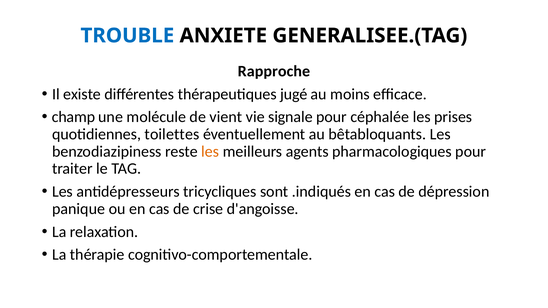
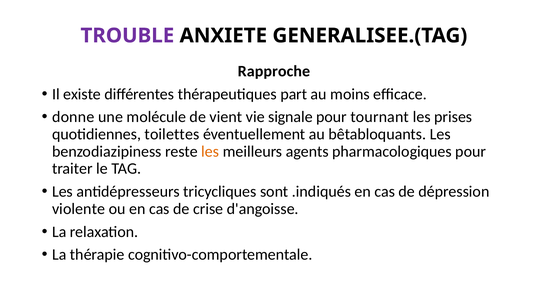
TROUBLE colour: blue -> purple (127, 36)
jugé: jugé -> part (294, 94)
champ: champ -> donne (73, 117)
céphalée: céphalée -> tournant (380, 117)
panique: panique -> violente (79, 209)
